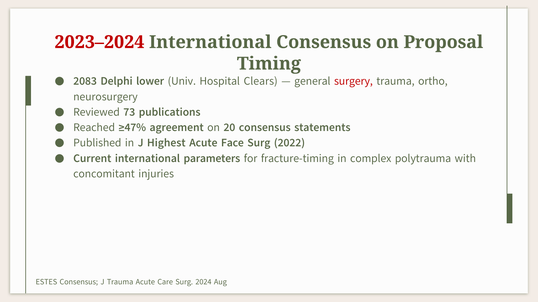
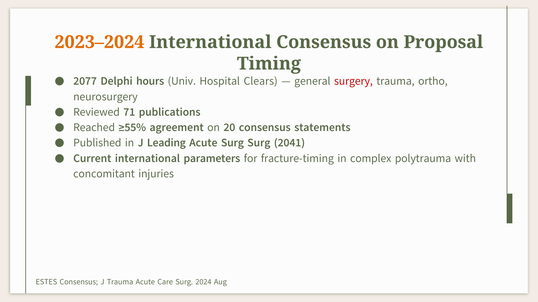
2023–2024 colour: red -> orange (99, 42)
2083: 2083 -> 2077 (85, 81)
lower: lower -> hours (150, 81)
73: 73 -> 71 (129, 112)
≥47%: ≥47% -> ≥55% (132, 128)
Highest: Highest -> Leading (166, 143)
Acute Face: Face -> Surg (232, 143)
2022: 2022 -> 2041 (289, 143)
